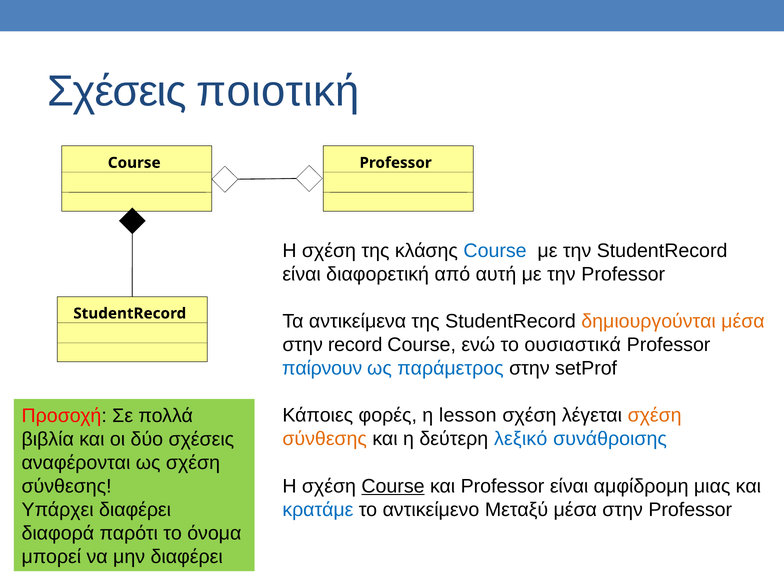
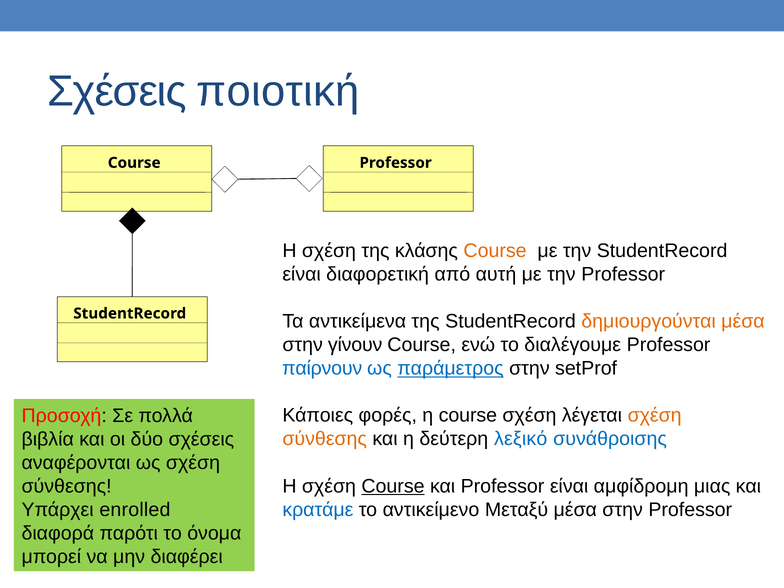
Course colour: blue -> orange (495, 251)
record: record -> γίνουν (355, 345)
ουσιαστικά: ουσιαστικά -> διαλέγουμε (573, 345)
παράμετρος underline: none -> present (450, 368)
η lesson: lesson -> course (468, 416)
Υπάρχει διαφέρει: διαφέρει -> enrolled (135, 510)
